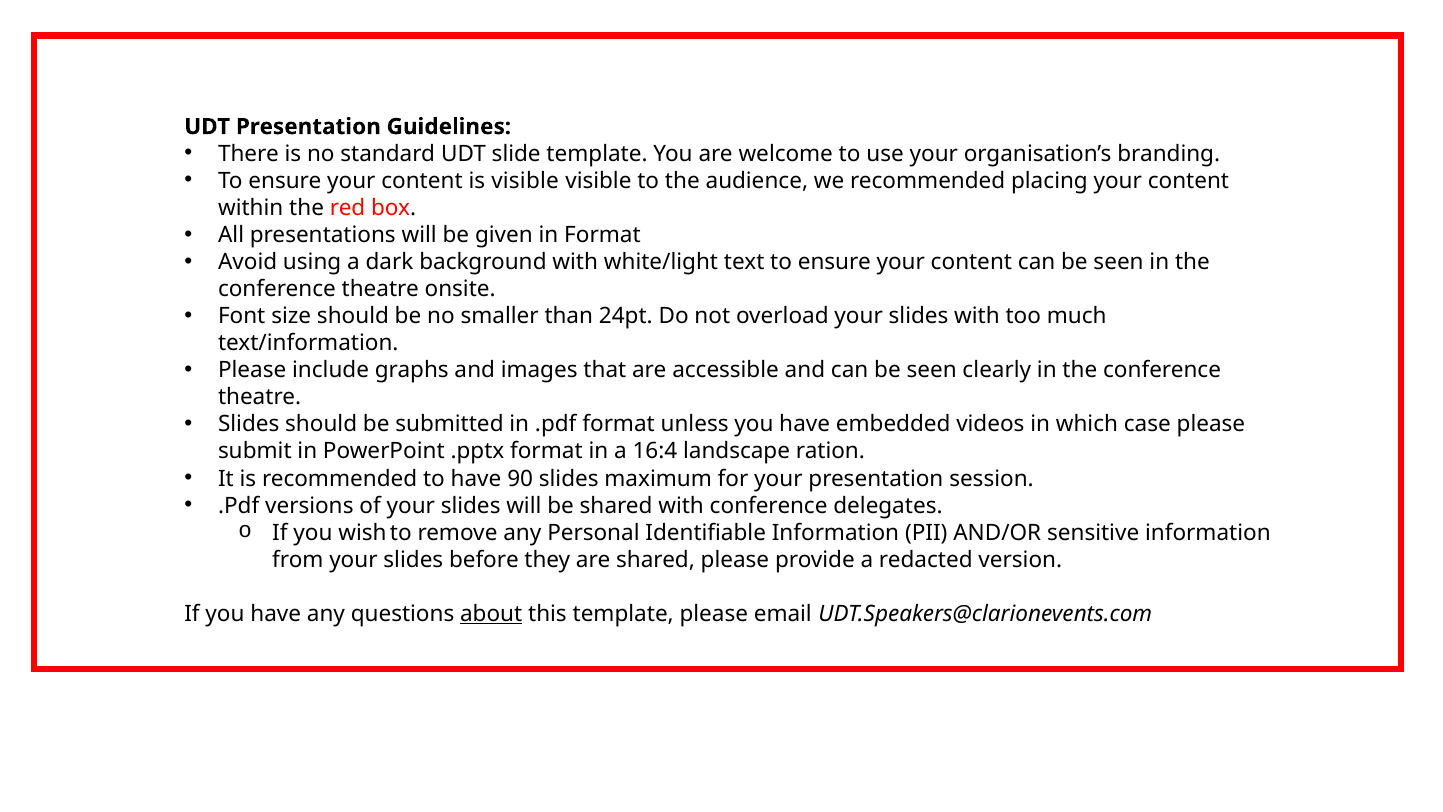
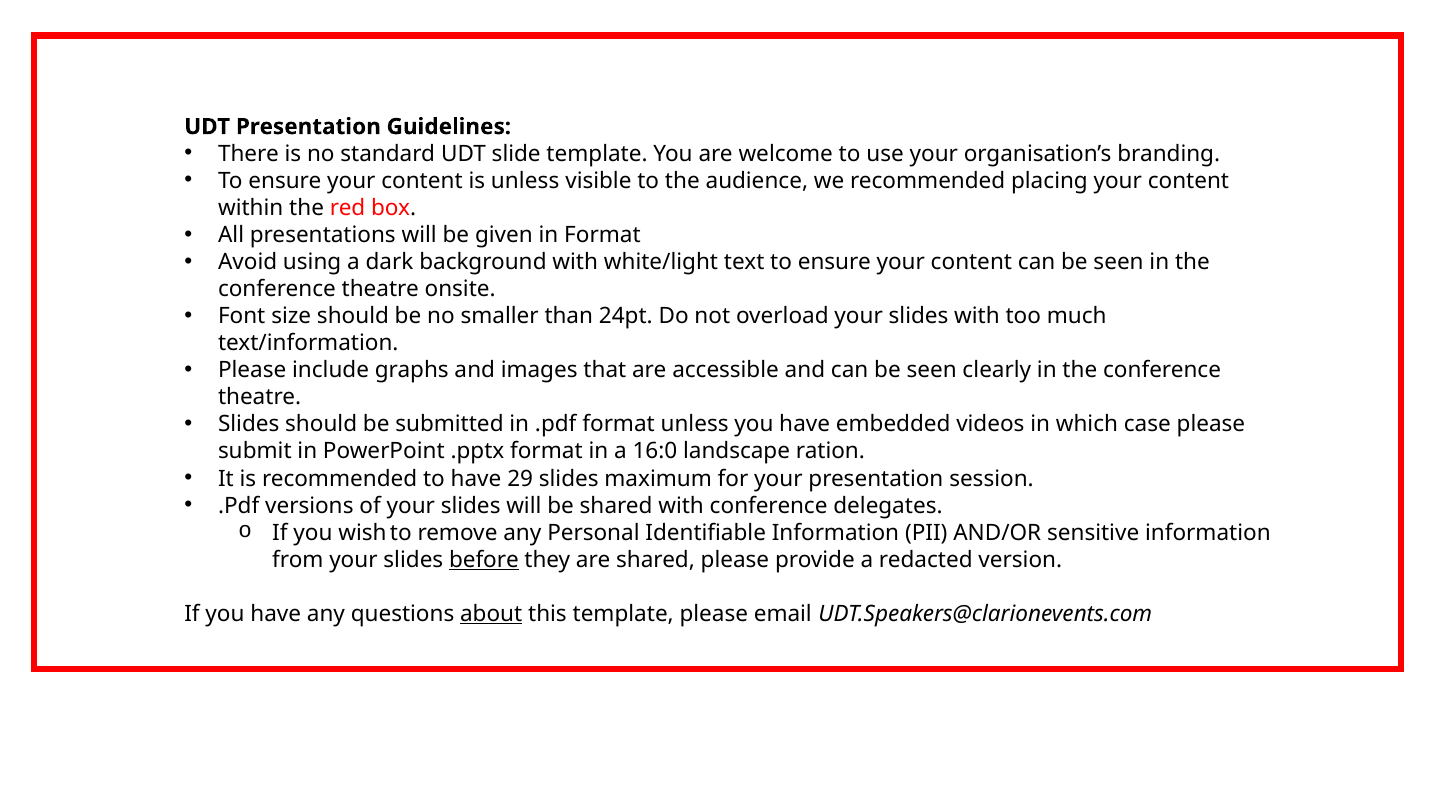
is visible: visible -> unless (525, 181)
16:4: 16:4 -> 16:0 (655, 451)
90: 90 -> 29 (520, 478)
before underline: none -> present (484, 560)
